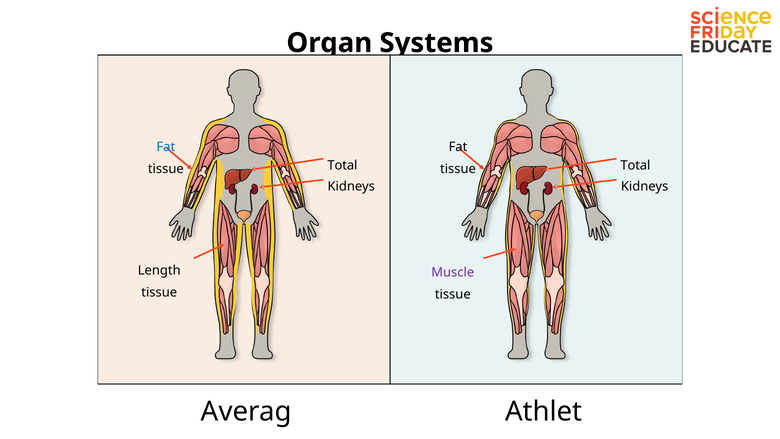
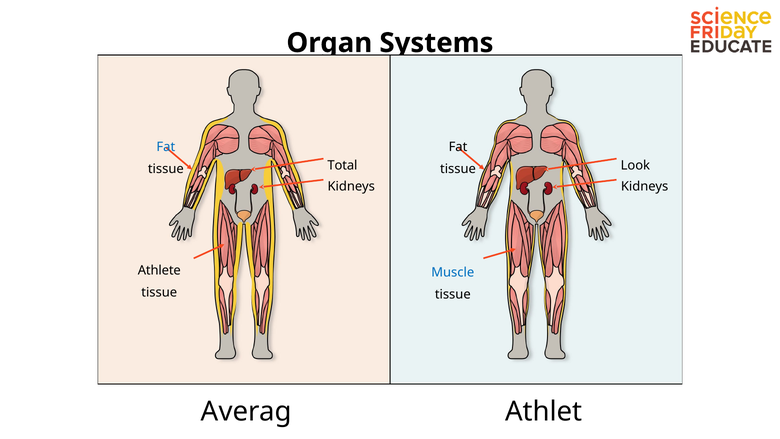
Total: Total -> Look (635, 165)
Length: Length -> Athlete (159, 270)
Muscle colour: purple -> blue (453, 272)
